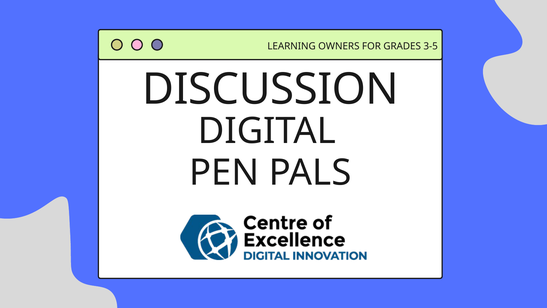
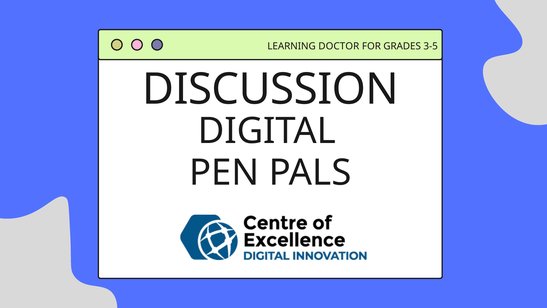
OWNERS: OWNERS -> DOCTOR (339, 46)
